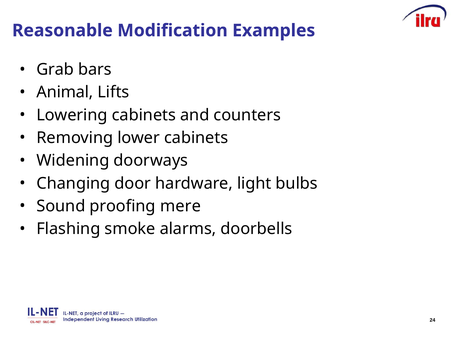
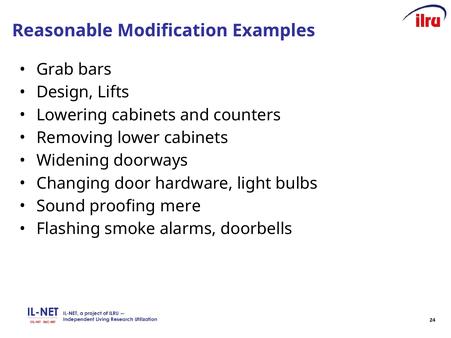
Animal: Animal -> Design (65, 92)
